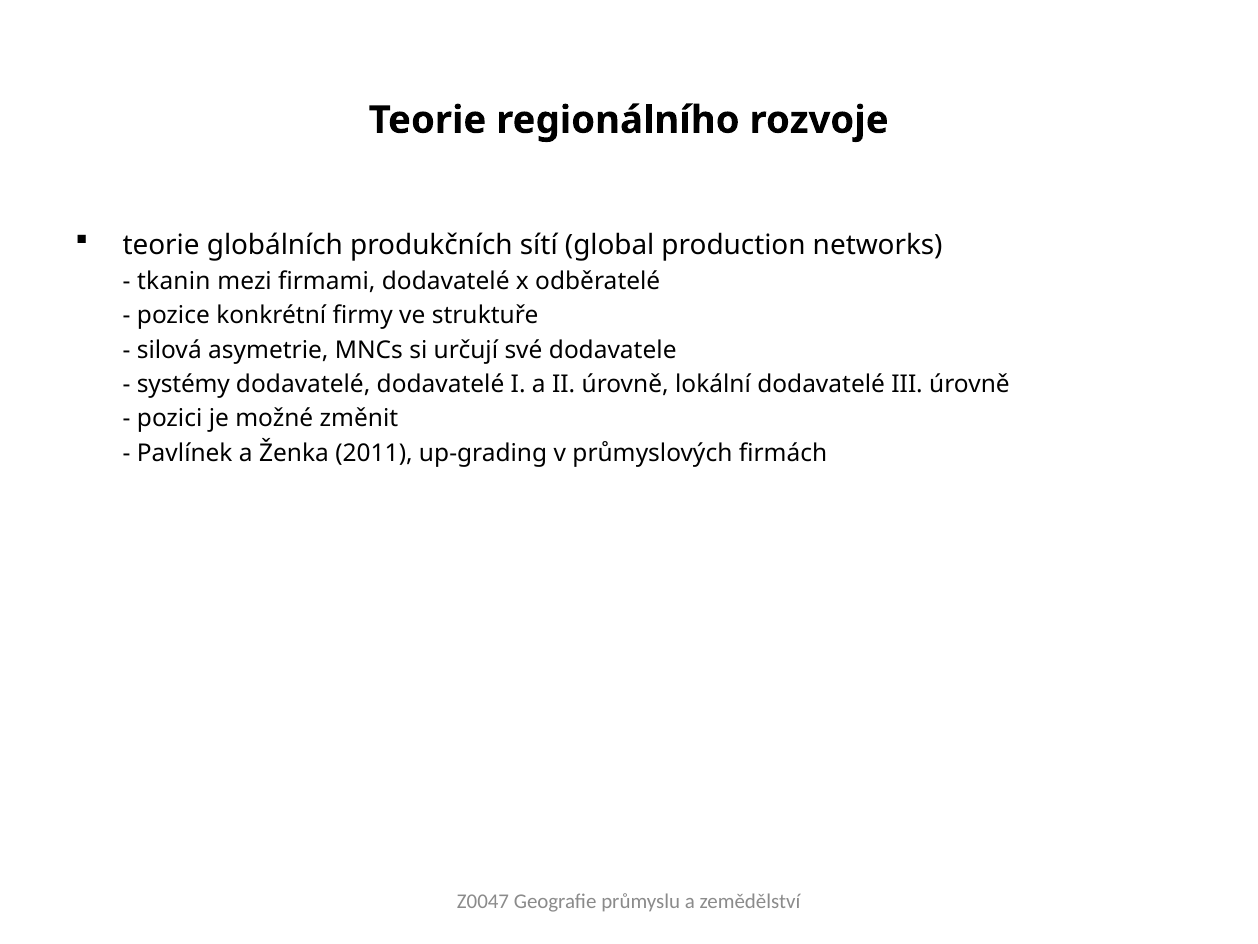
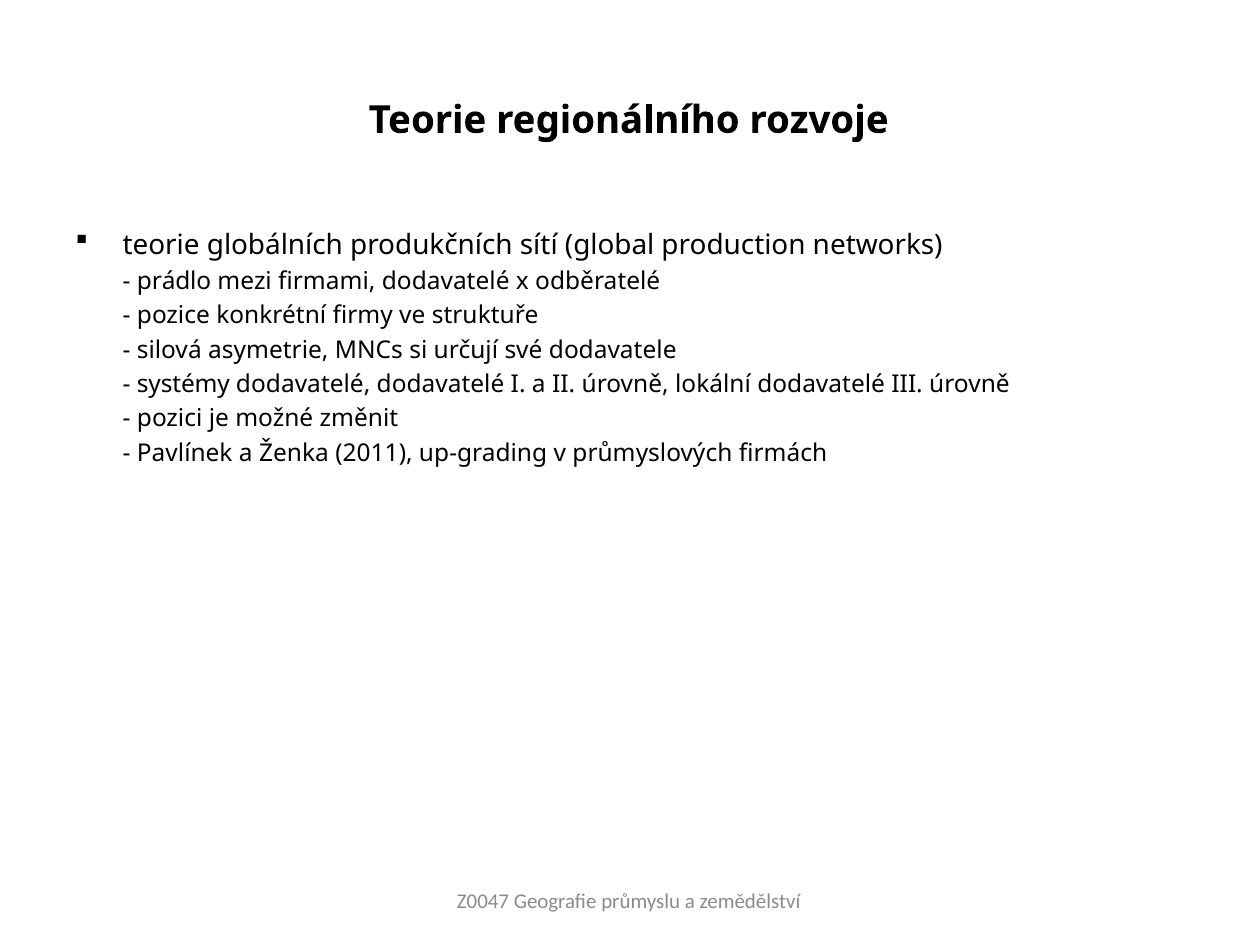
tkanin: tkanin -> prádlo (174, 281)
